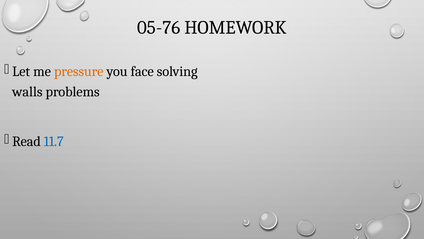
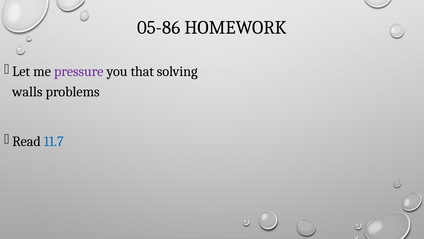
05-76: 05-76 -> 05-86 (159, 28)
pressure colour: orange -> purple (79, 71)
face: face -> that (142, 71)
